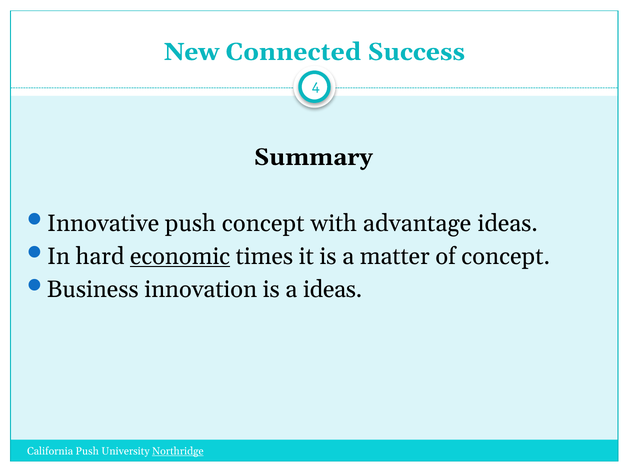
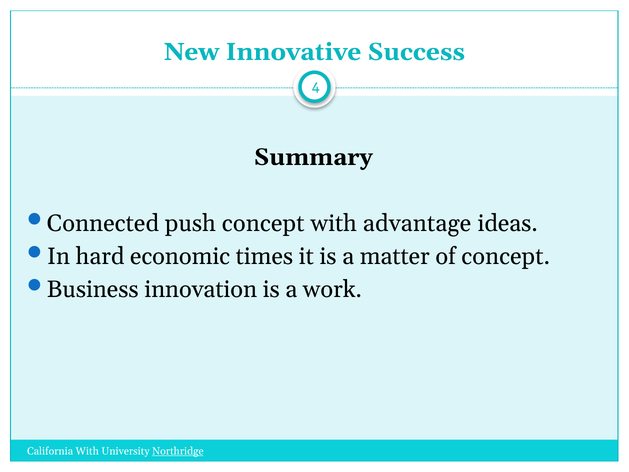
Connected: Connected -> Innovative (293, 52)
Innovative: Innovative -> Connected (103, 223)
economic underline: present -> none (180, 256)
a ideas: ideas -> work (332, 289)
California Push: Push -> With (87, 451)
